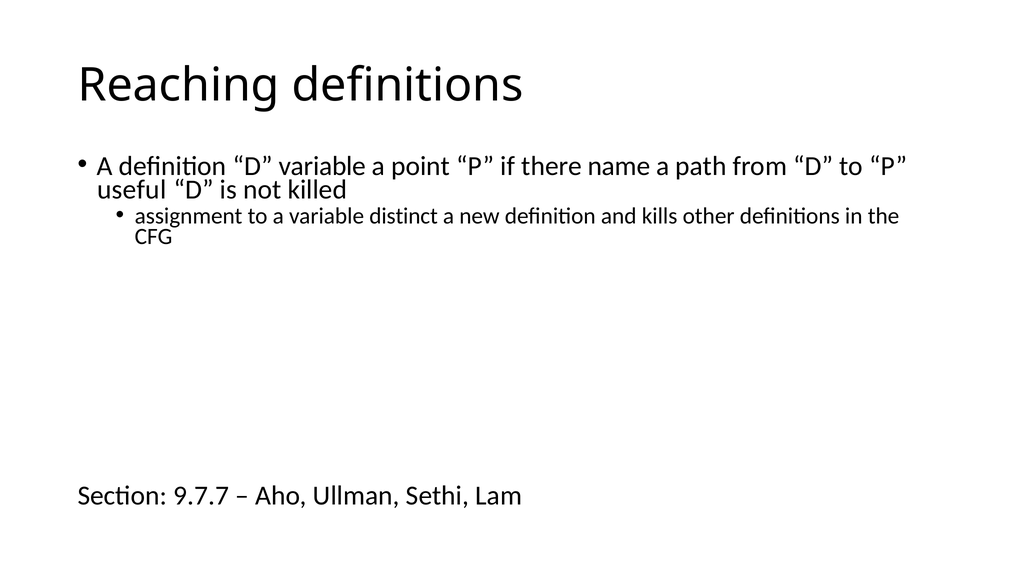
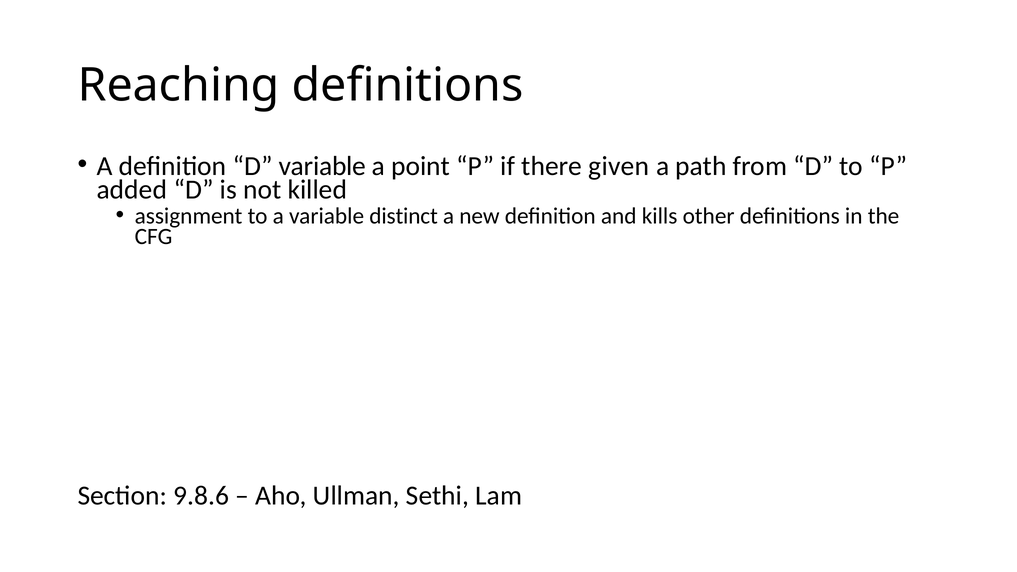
name: name -> given (619, 166)
useful: useful -> added (132, 190)
9.7.7: 9.7.7 -> 9.8.6 (201, 496)
